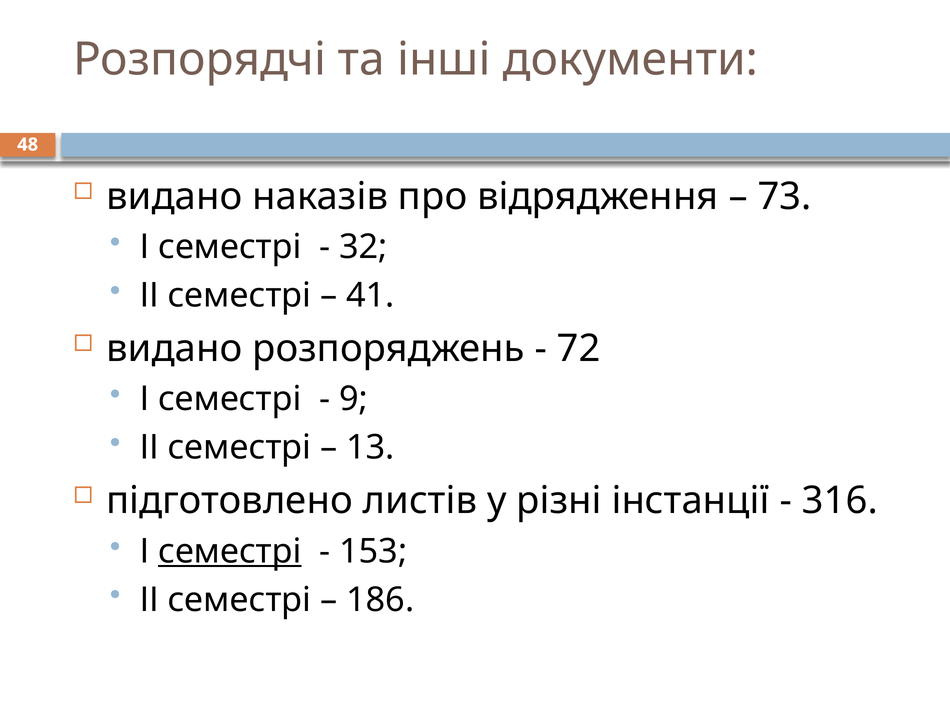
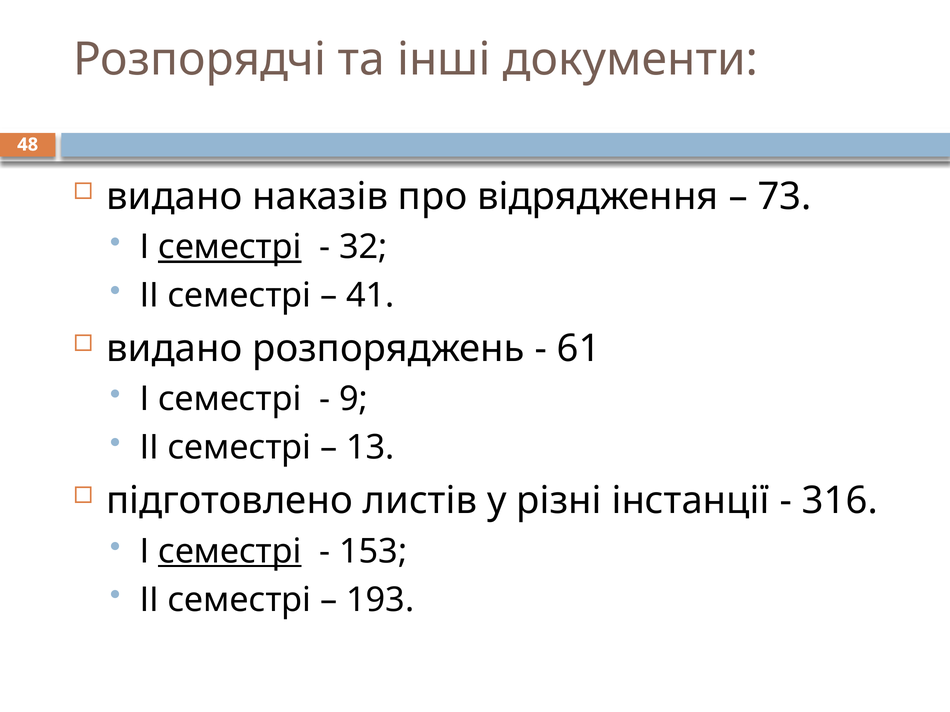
семестрі underline: none -> present (230, 247)
72: 72 -> 61 (579, 349)
186: 186 -> 193 (380, 600)
